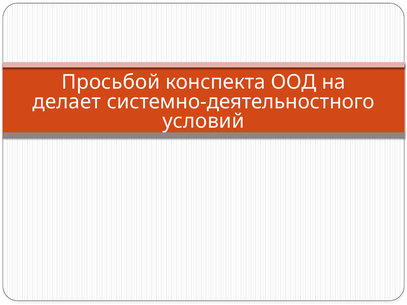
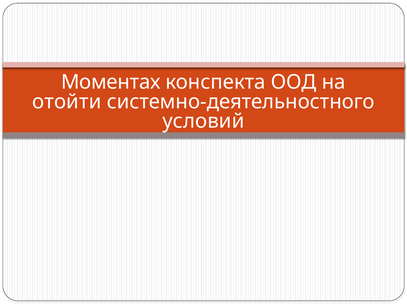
Просьбой: Просьбой -> Моментах (111, 82)
делает: делает -> отойти (67, 102)
